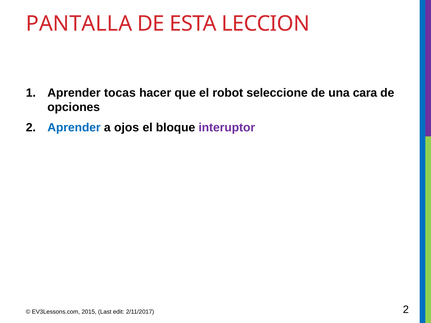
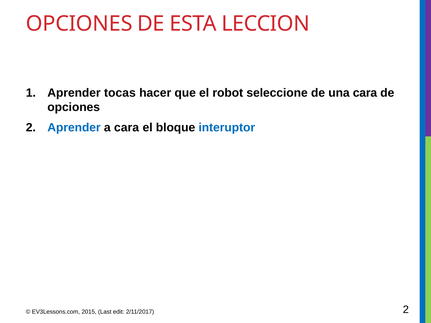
PANTALLA: PANTALLA -> OPCIONES (79, 24)
a ojos: ojos -> cara (127, 128)
interuptor colour: purple -> blue (227, 128)
